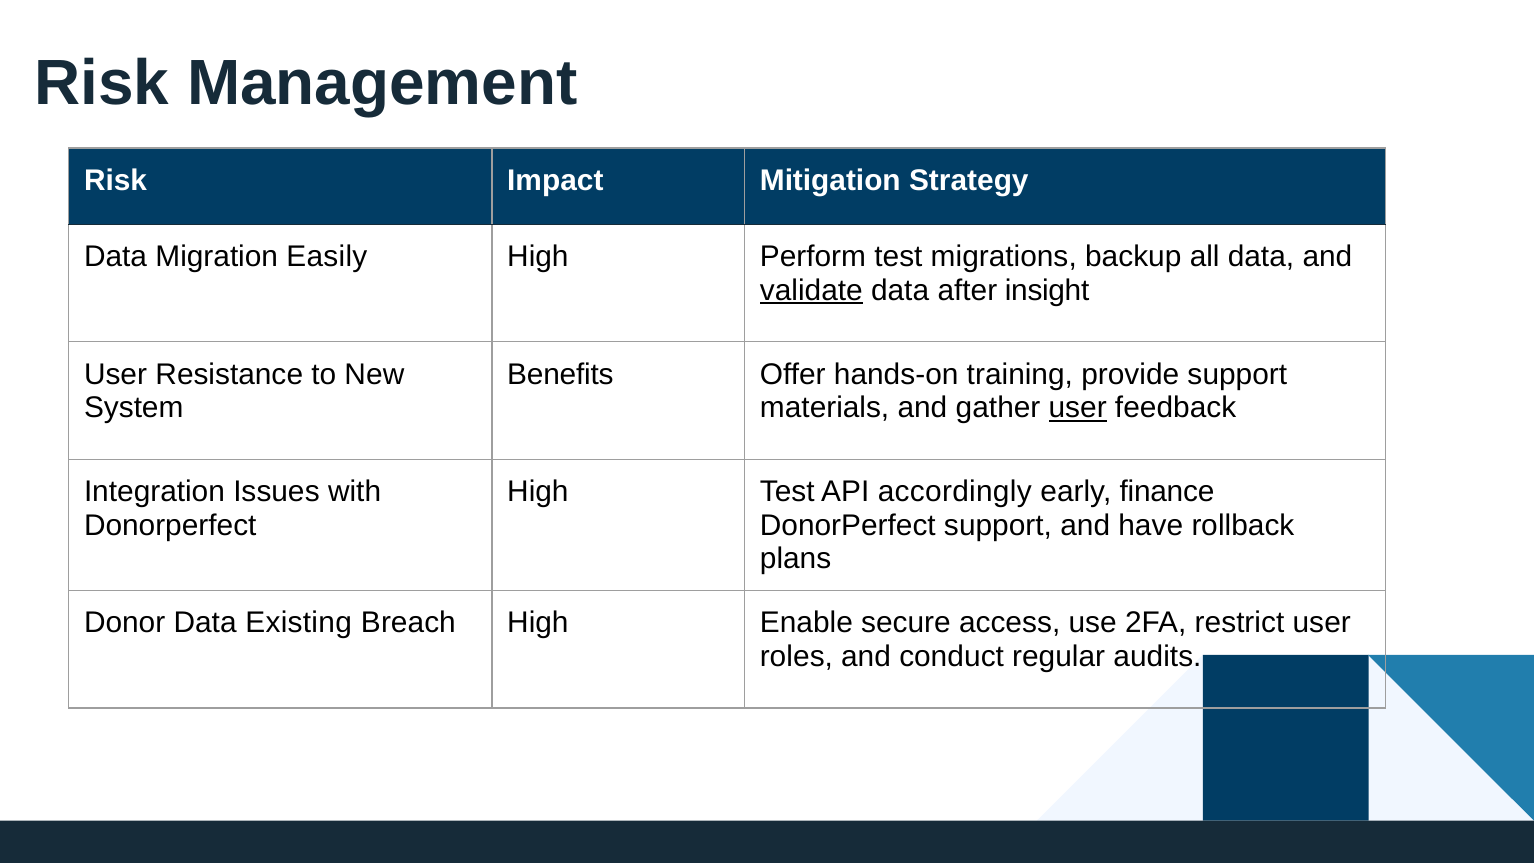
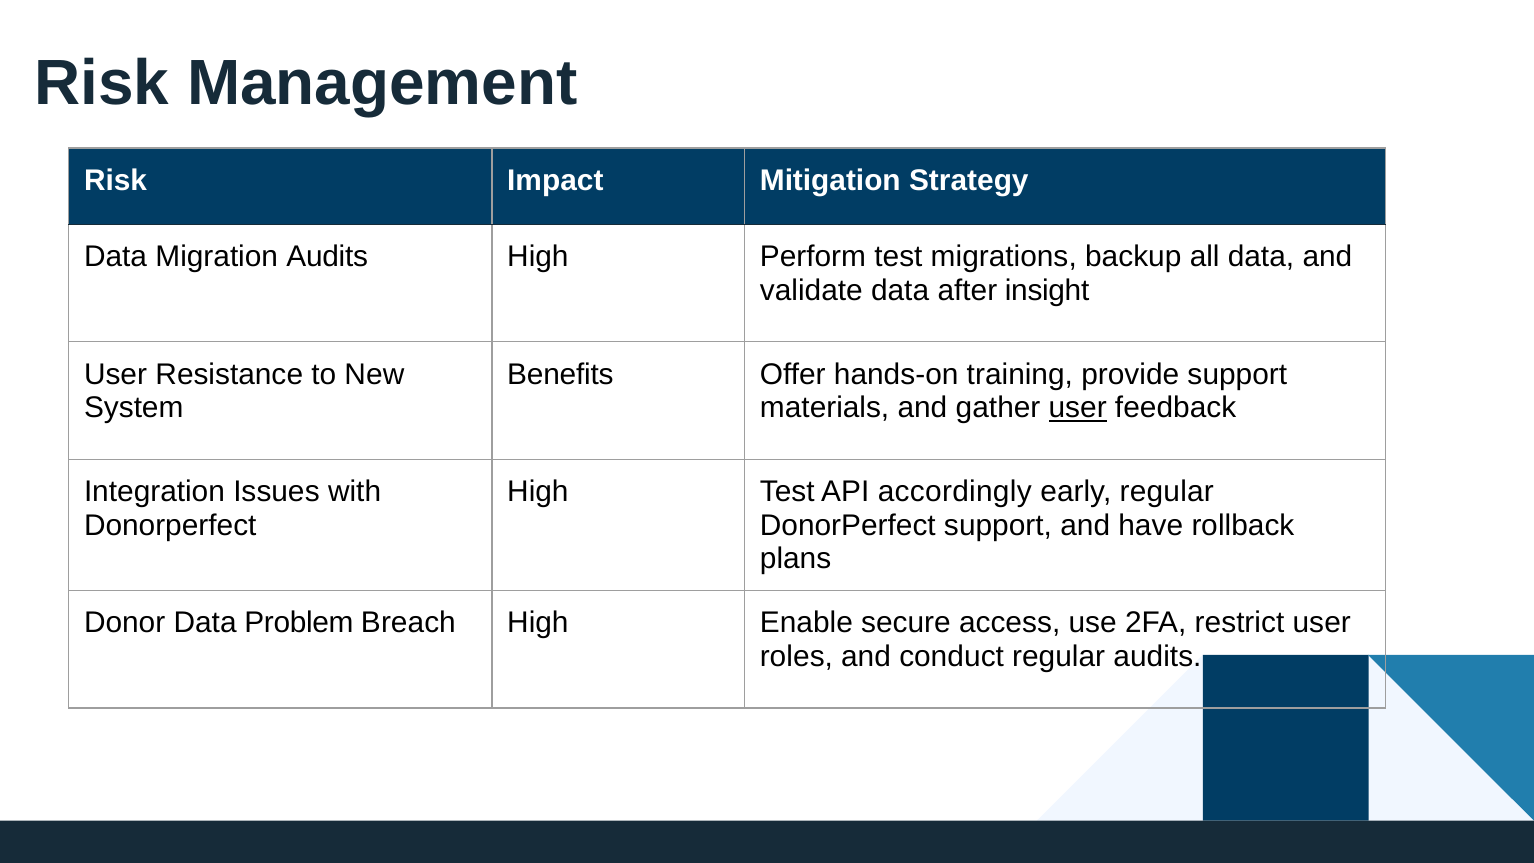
Migration Easily: Easily -> Audits (327, 257)
validate underline: present -> none (811, 290)
early finance: finance -> regular (1167, 492)
Existing: Existing -> Problem (299, 623)
